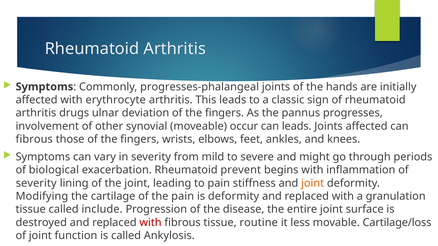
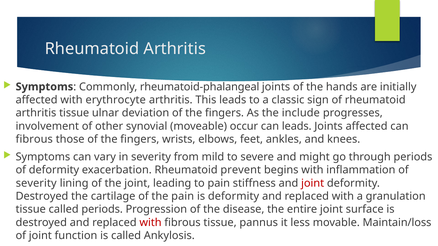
progresses-phalangeal: progresses-phalangeal -> rheumatoid-phalangeal (200, 87)
arthritis drugs: drugs -> tissue (74, 113)
pannus: pannus -> include (301, 113)
of biological: biological -> deformity (54, 170)
joint colour: orange -> red (313, 183)
Modifying: Modifying -> Destroyed (42, 197)
called include: include -> periods (102, 210)
routine: routine -> pannus (259, 223)
Cartilage/loss: Cartilage/loss -> Maintain/loss (397, 223)
